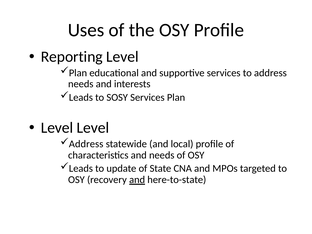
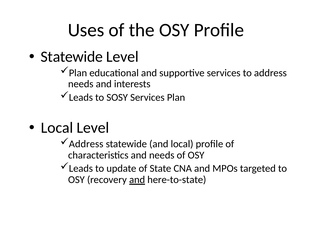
Reporting: Reporting -> Statewide (72, 57)
Level: Level -> Local (57, 128)
